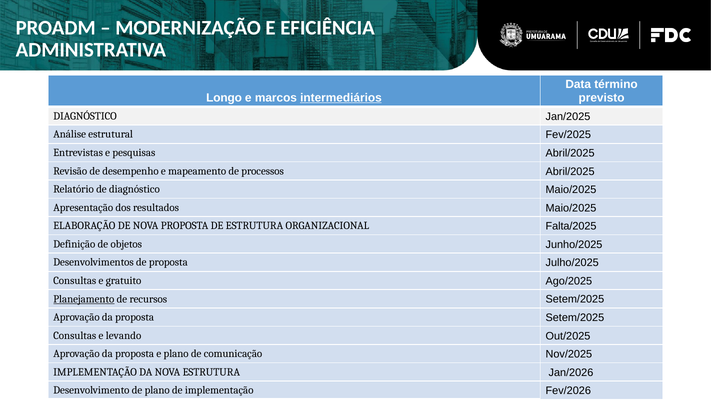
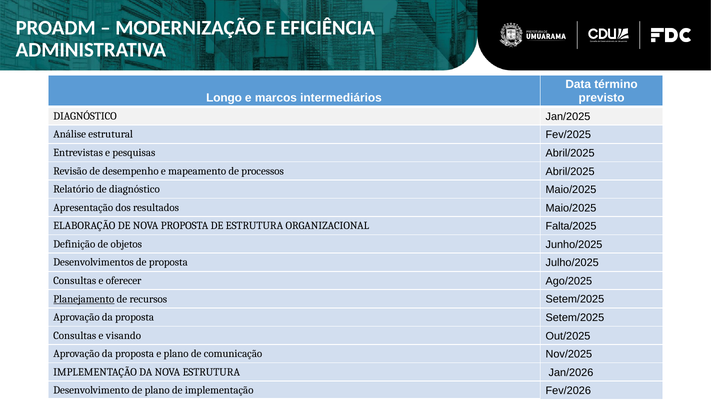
intermediários underline: present -> none (341, 98)
gratuito: gratuito -> oferecer (124, 281)
levando: levando -> visando (124, 335)
